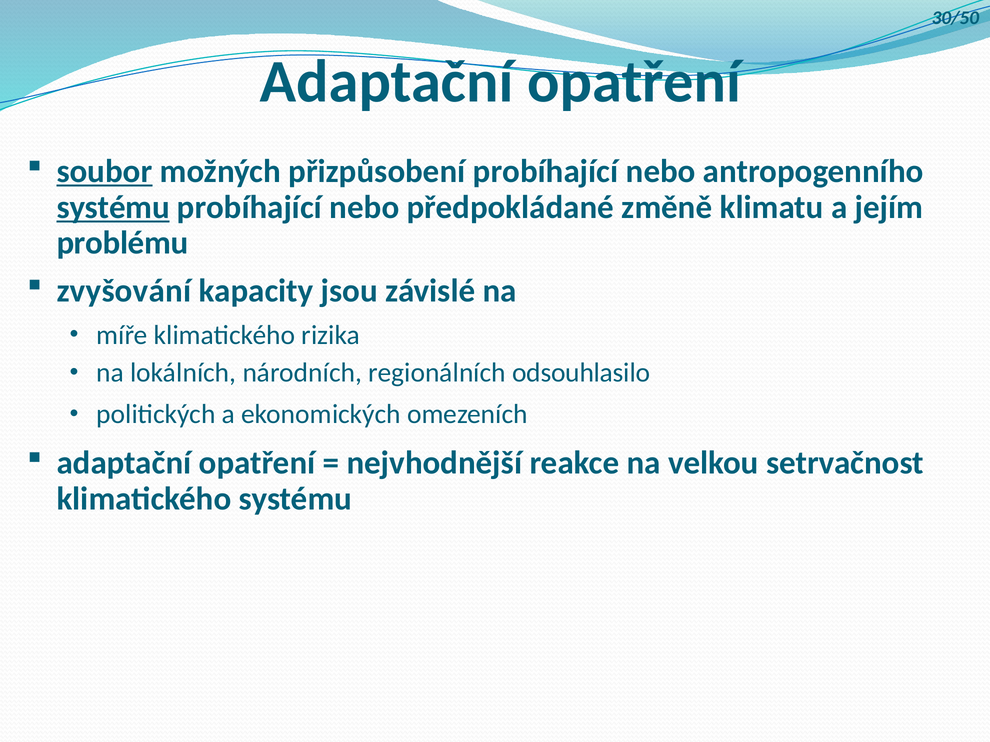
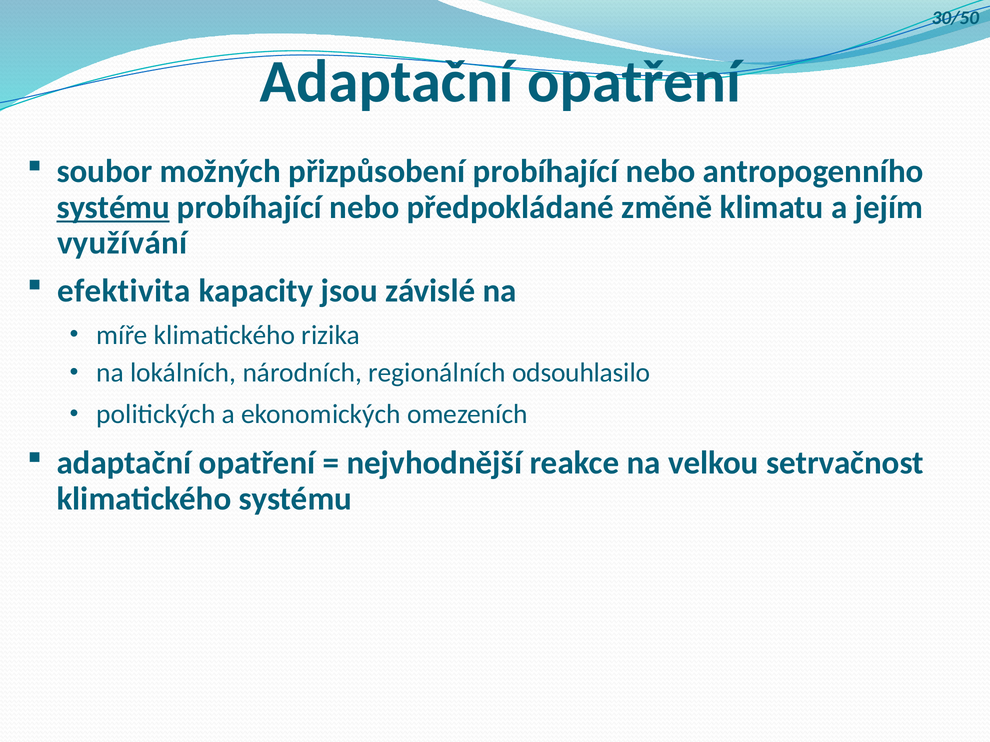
soubor underline: present -> none (104, 172)
problému: problému -> využívání (122, 243)
zvyšování: zvyšování -> efektivita (124, 291)
